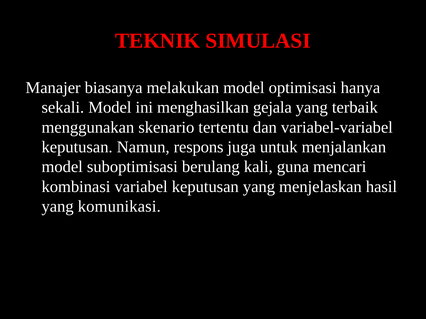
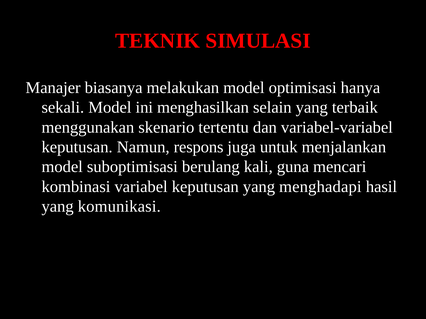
gejala: gejala -> selain (272, 108)
menjelaskan: menjelaskan -> menghadapi (320, 187)
